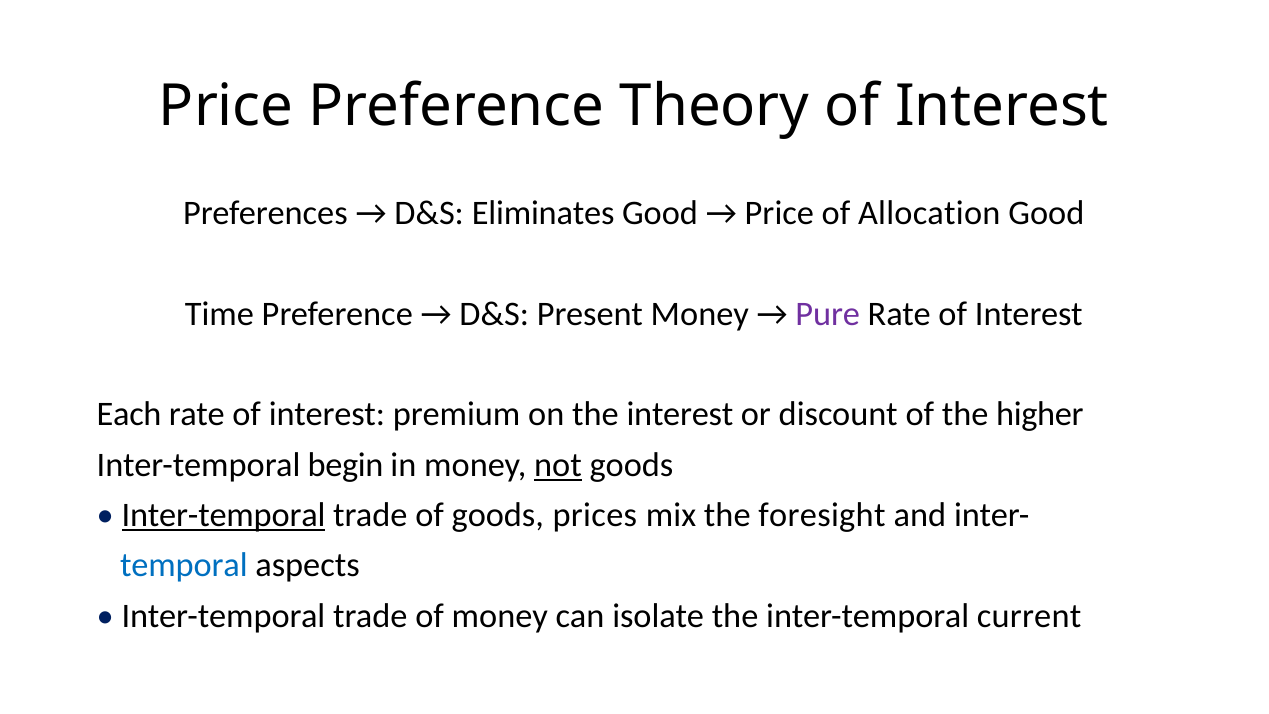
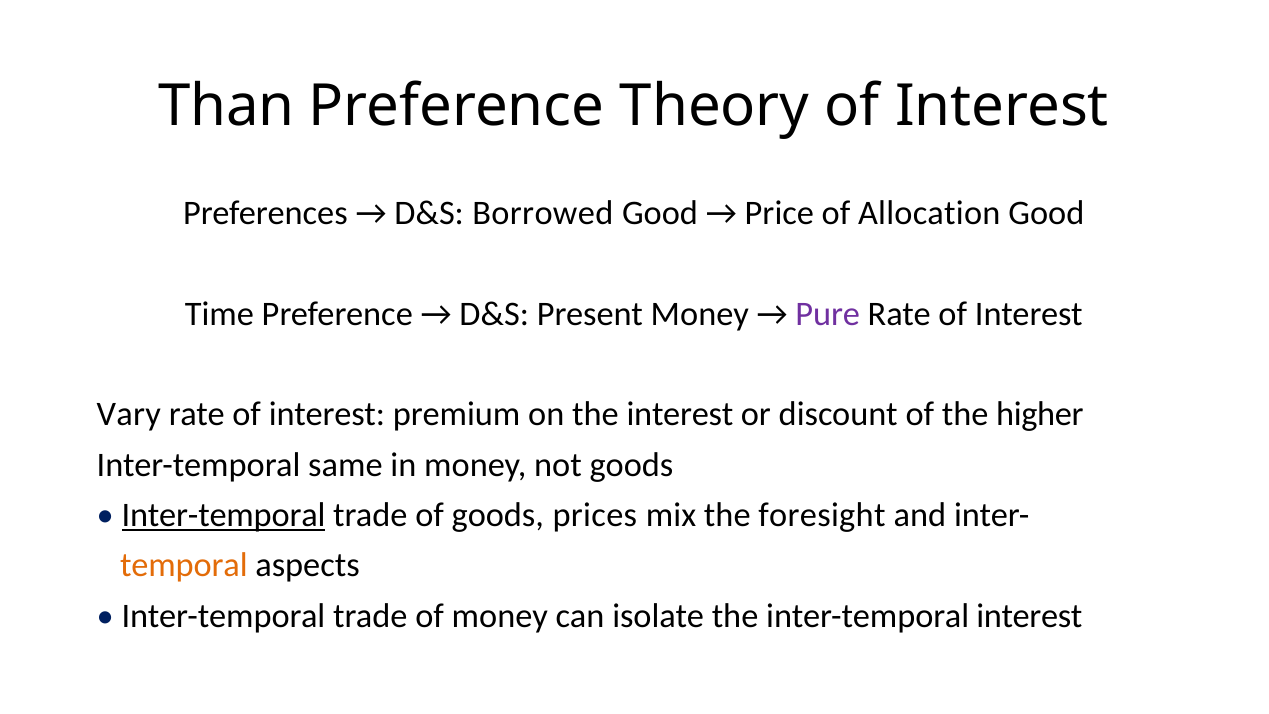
Price: Price -> Than (226, 107)
Eliminates: Eliminates -> Borrowed (543, 213)
Each: Each -> Vary (129, 414)
begin: begin -> same (345, 465)
not underline: present -> none (558, 465)
temporal colour: blue -> orange (184, 565)
inter-temporal current: current -> interest (1029, 616)
